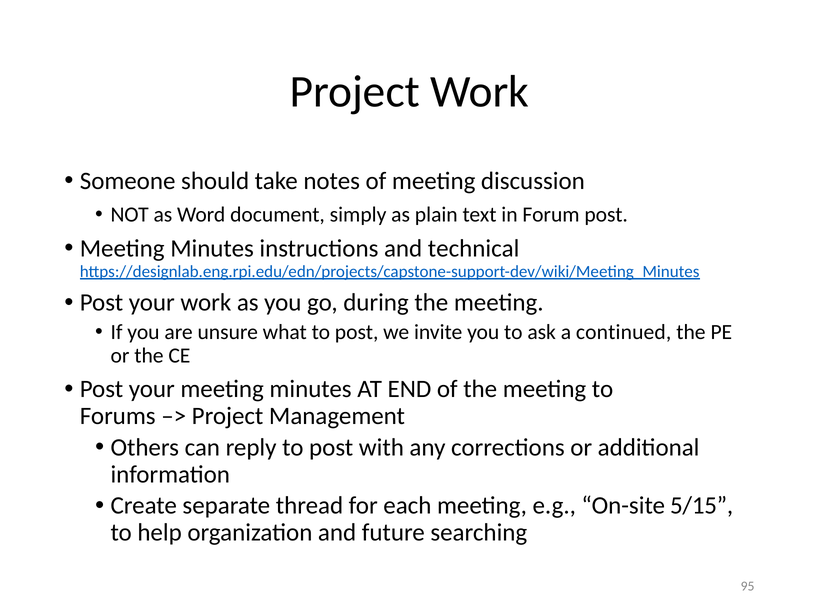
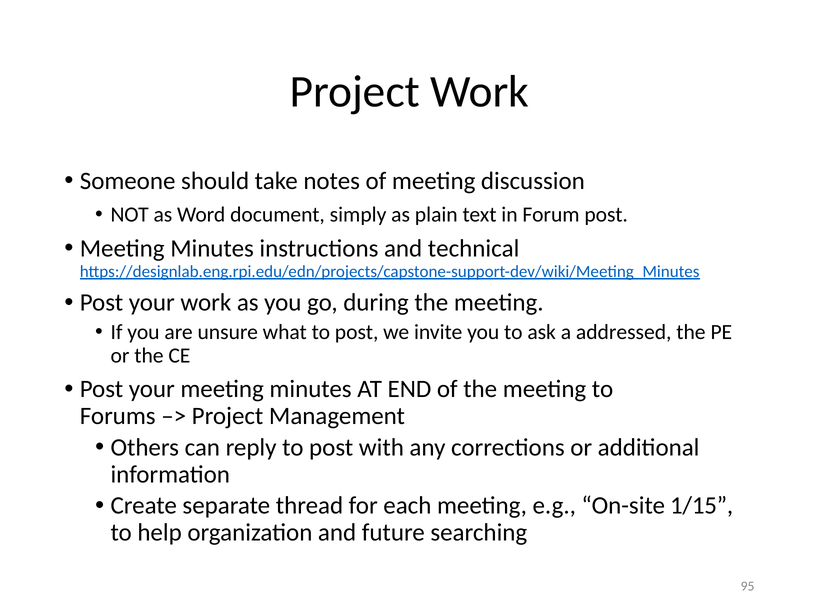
continued: continued -> addressed (624, 332)
5/15: 5/15 -> 1/15 (702, 506)
